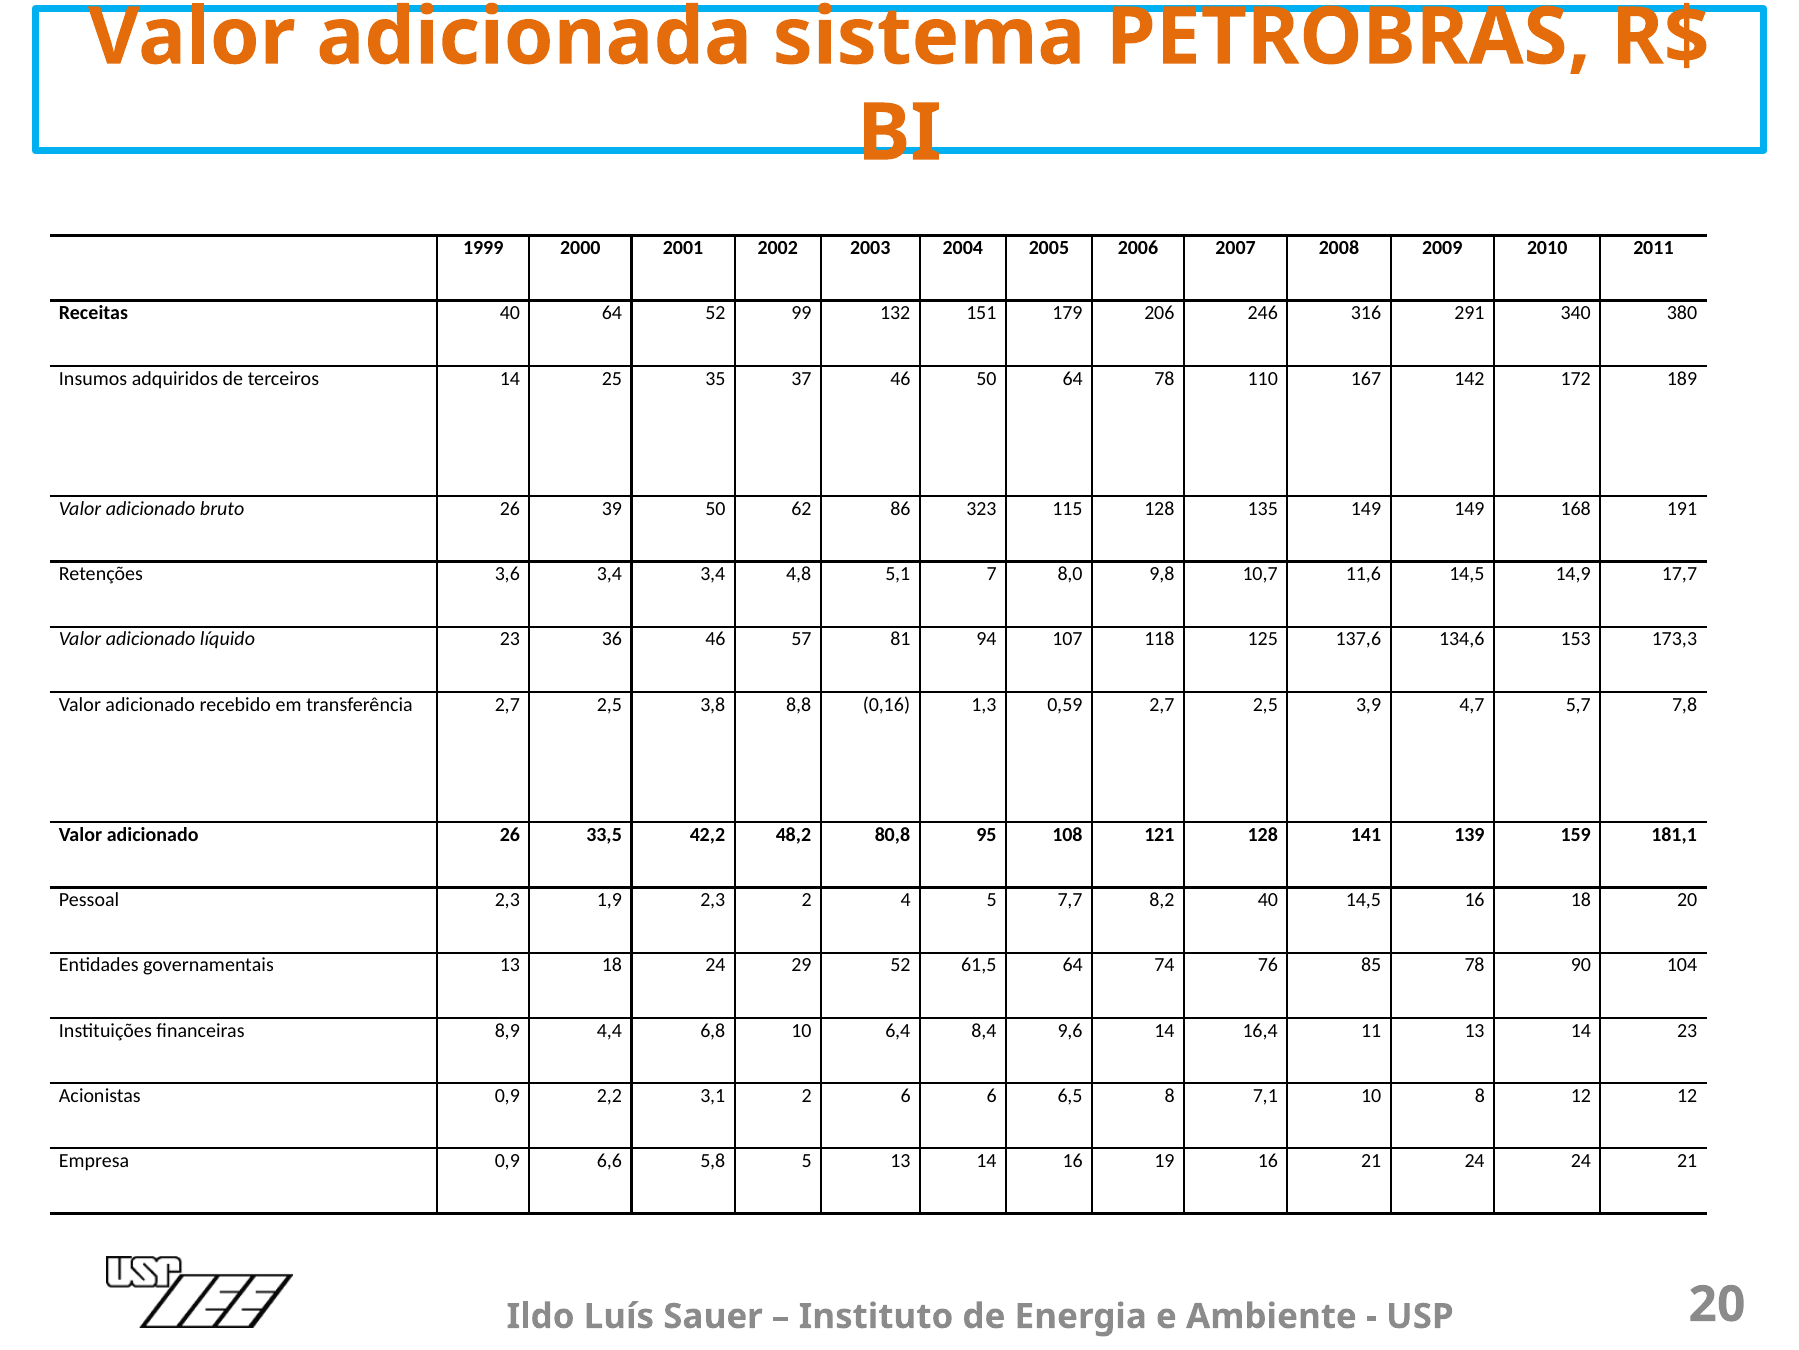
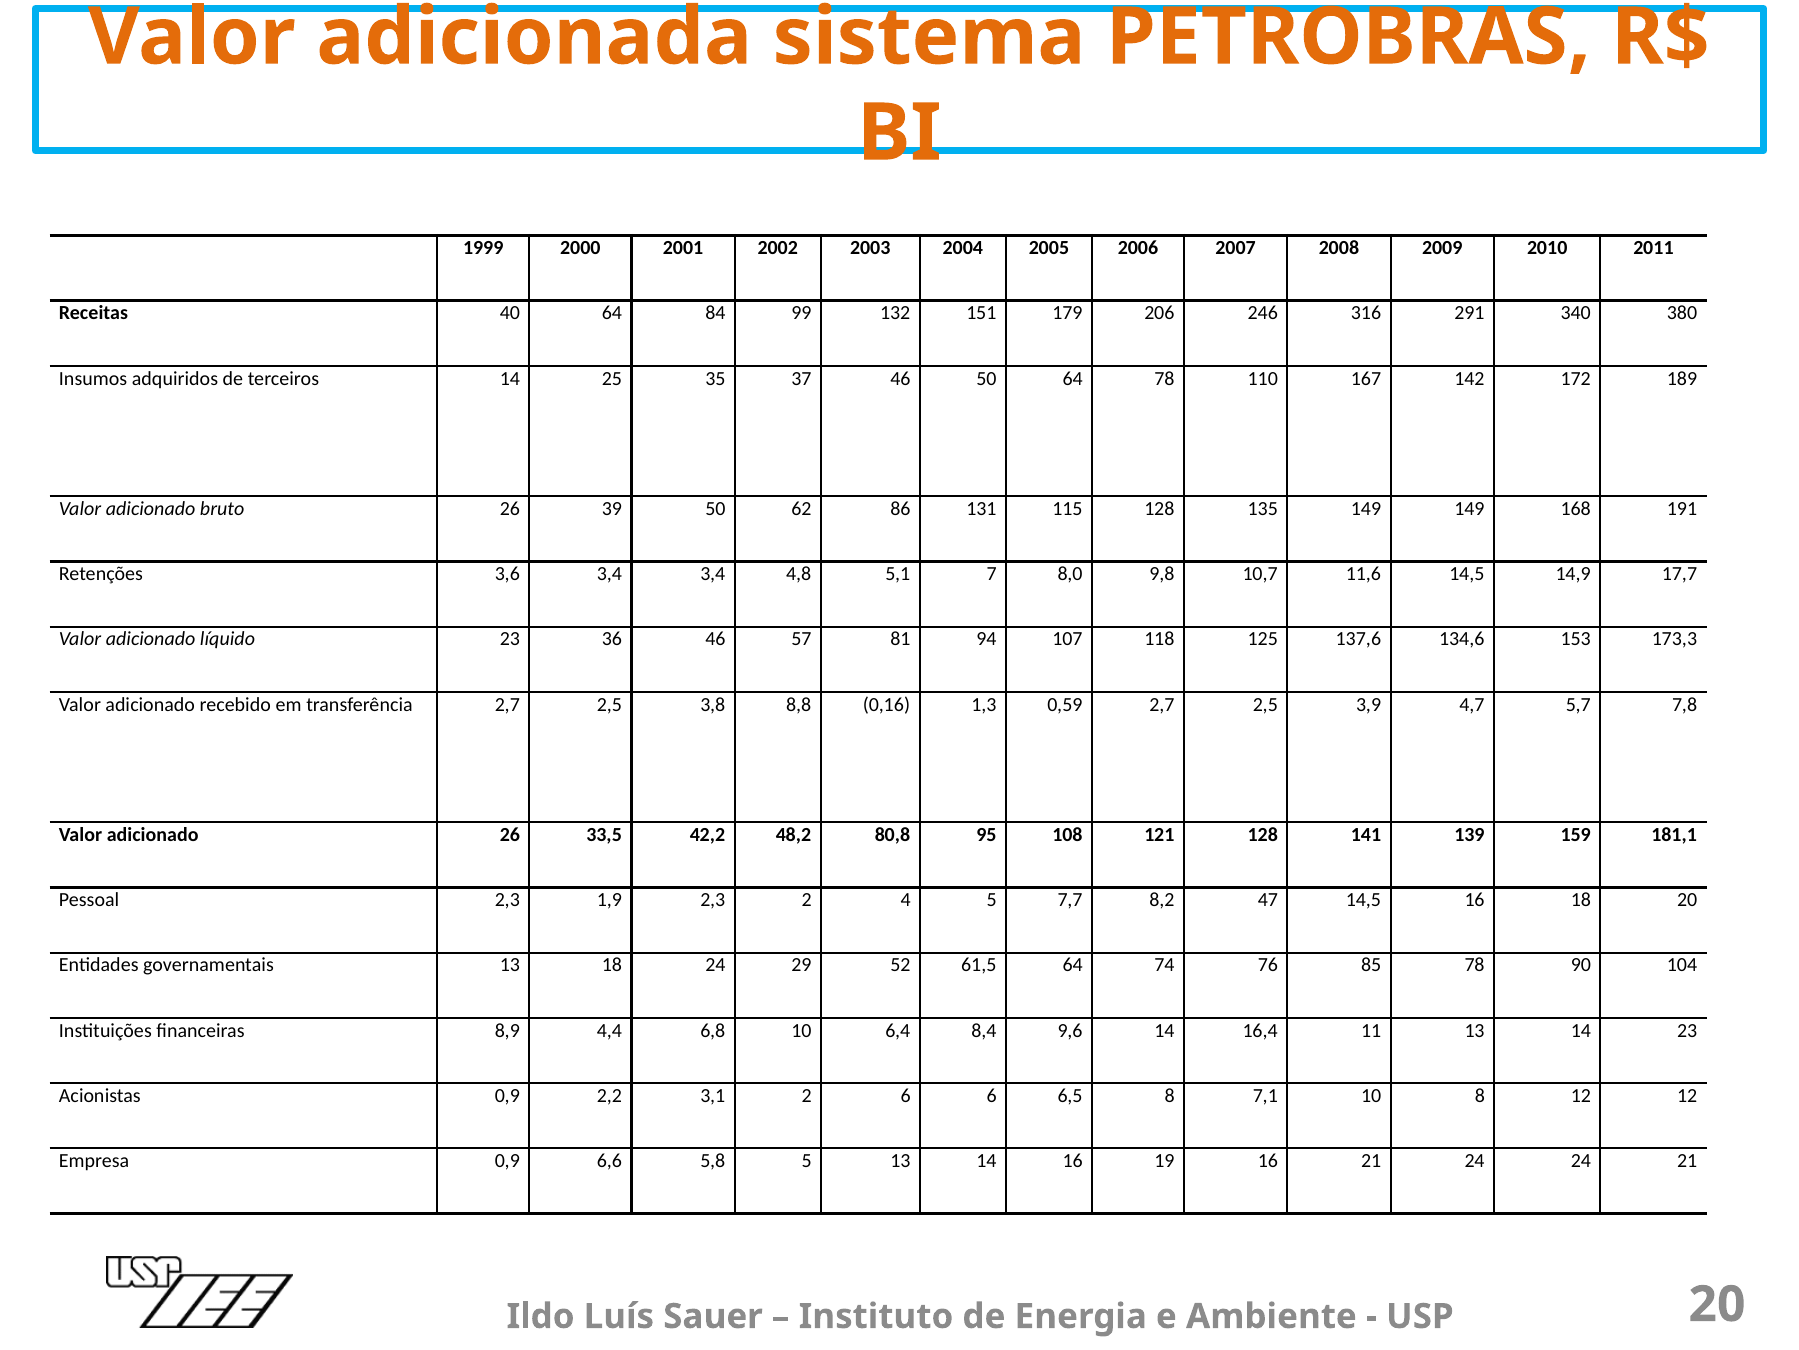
64 52: 52 -> 84 (715, 313)
323: 323 -> 131 (981, 509)
8,2 40: 40 -> 47 (1268, 900)
